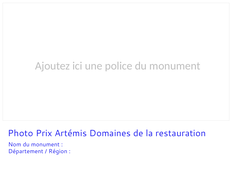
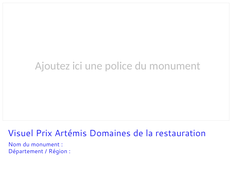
Photo: Photo -> Visuel (21, 133)
